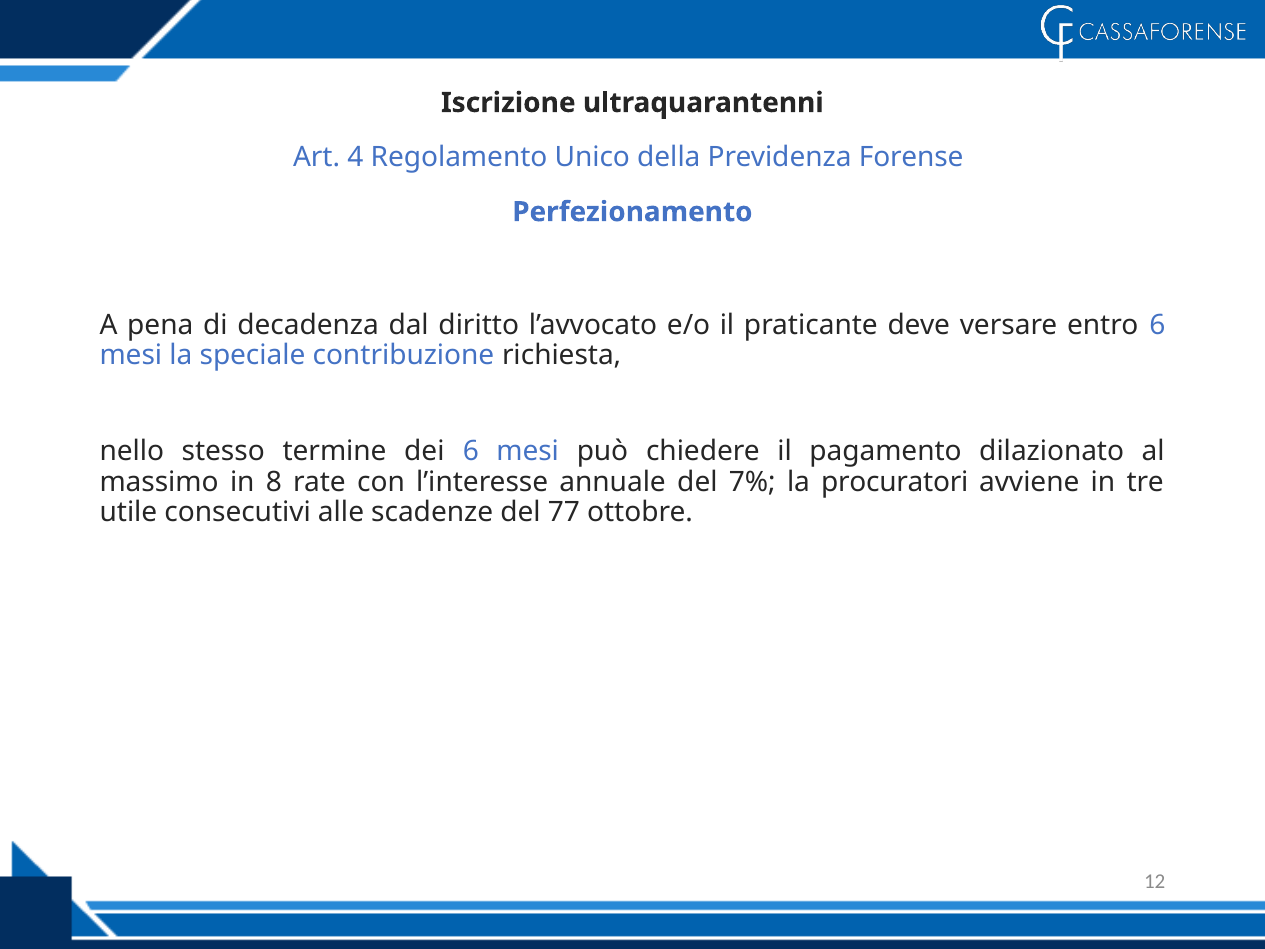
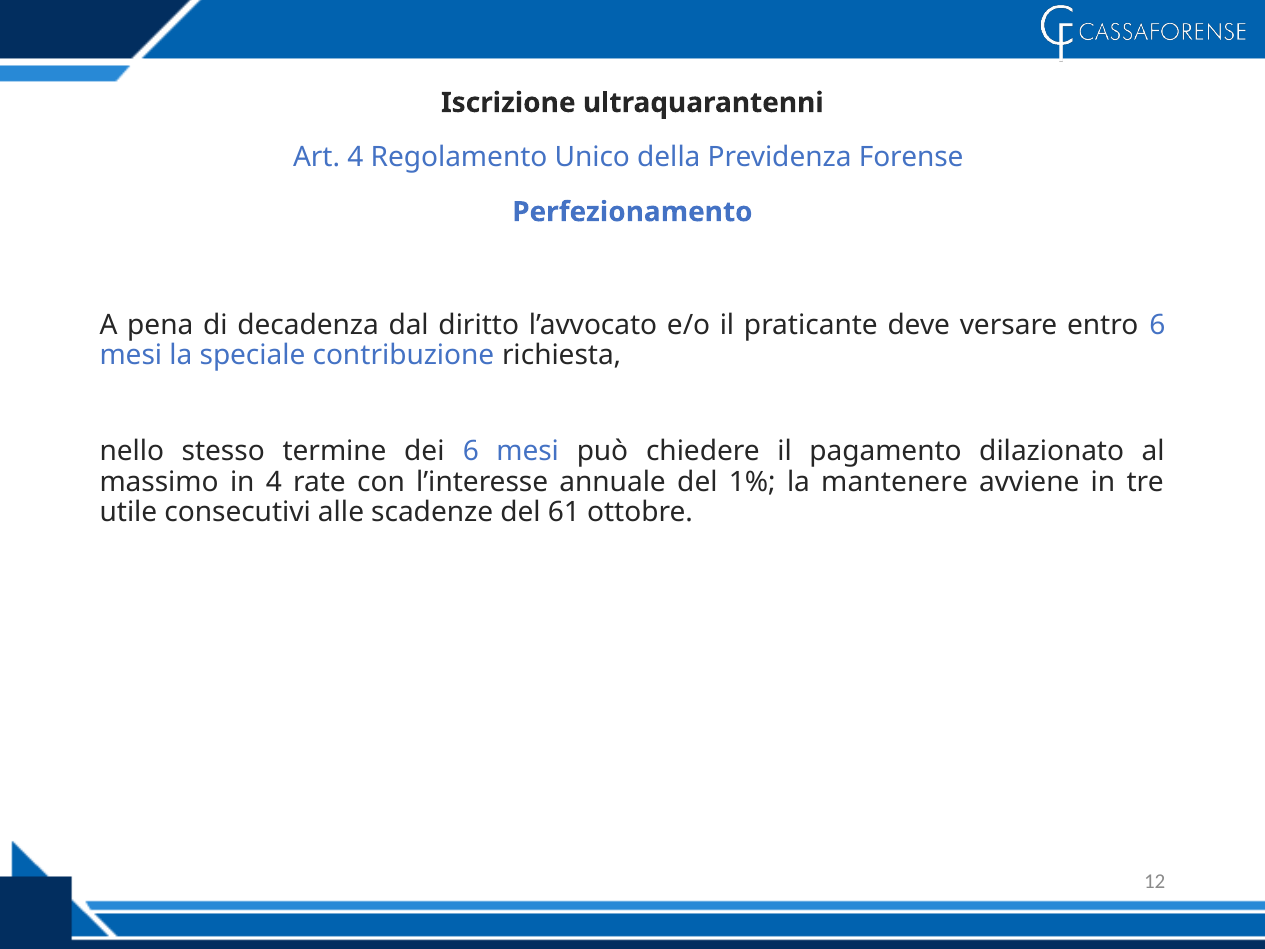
in 8: 8 -> 4 (274, 482)
7%: 7% -> 1% (752, 482)
procuratori: procuratori -> mantenere (895, 482)
77: 77 -> 61 (564, 512)
